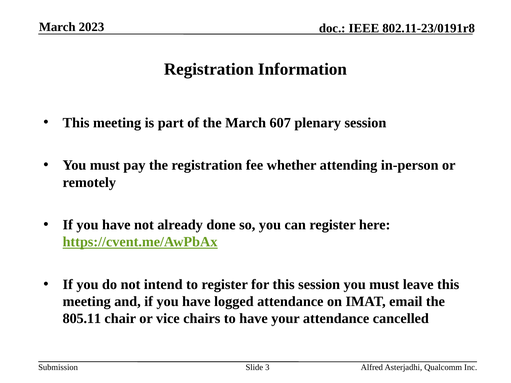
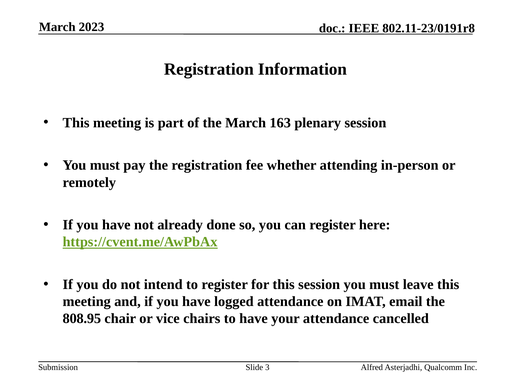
607: 607 -> 163 (280, 123)
805.11: 805.11 -> 808.95 (82, 319)
